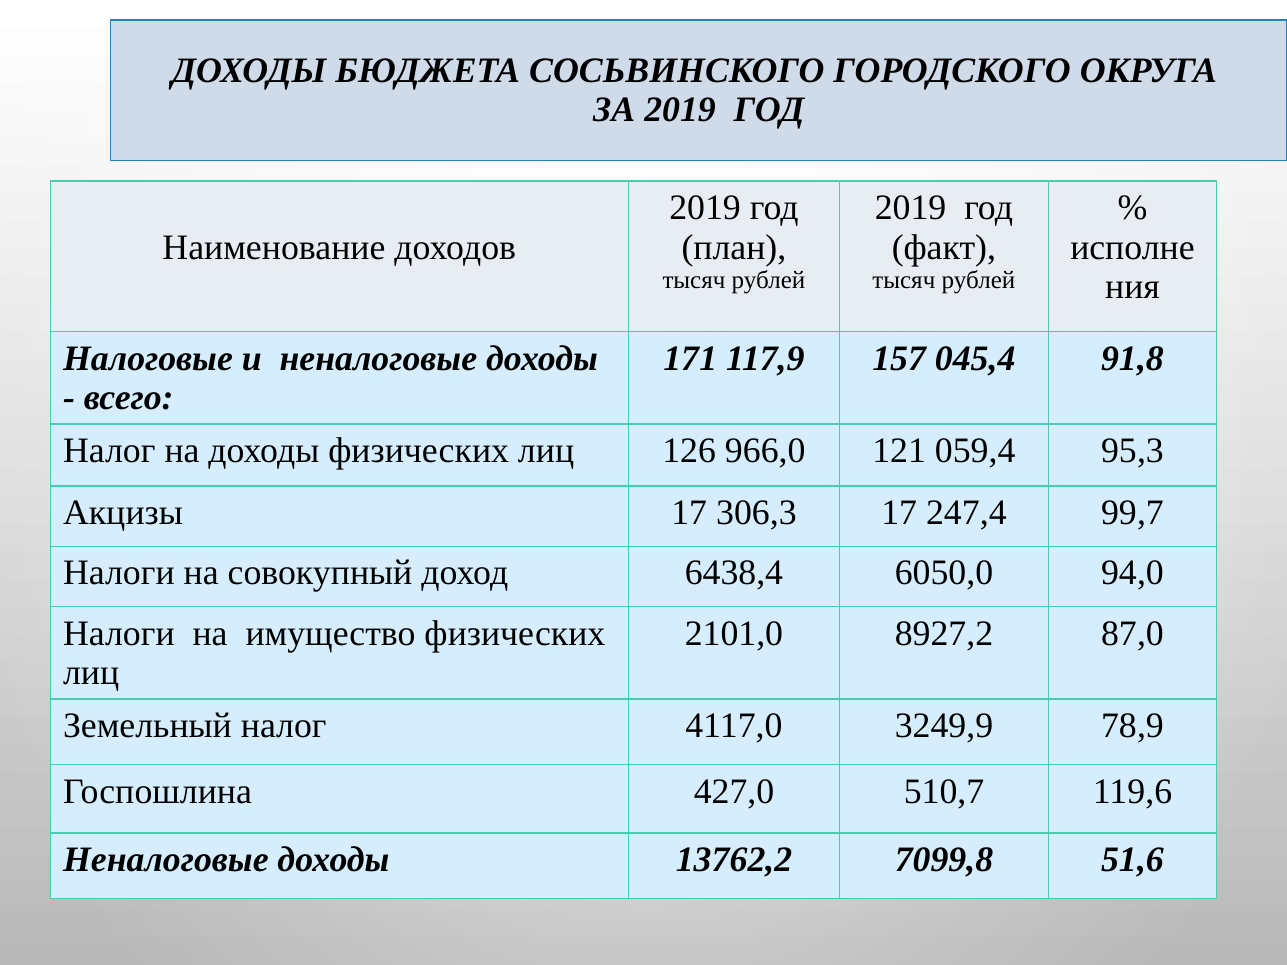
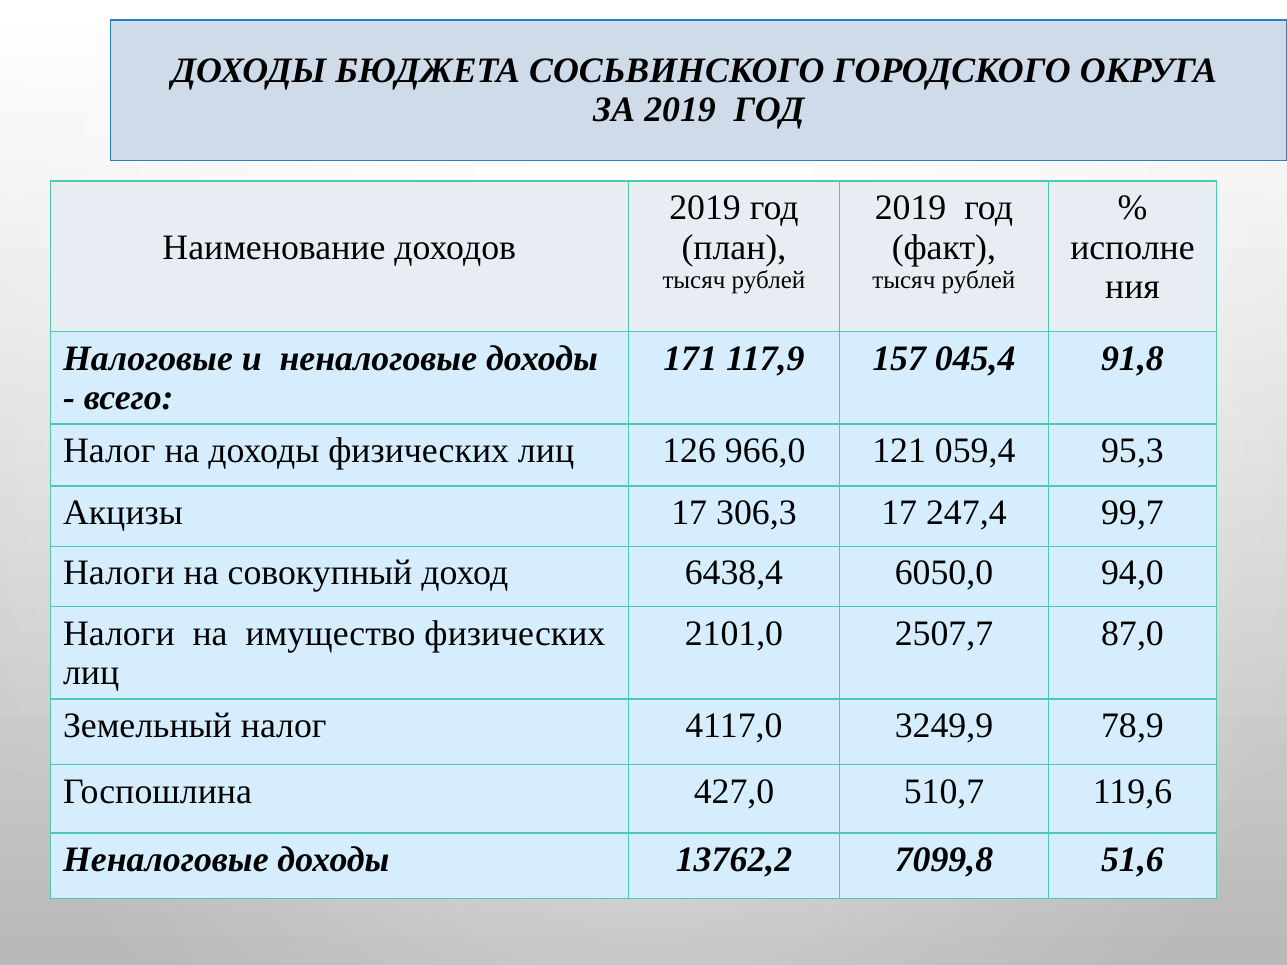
8927,2: 8927,2 -> 2507,7 (944, 633)
